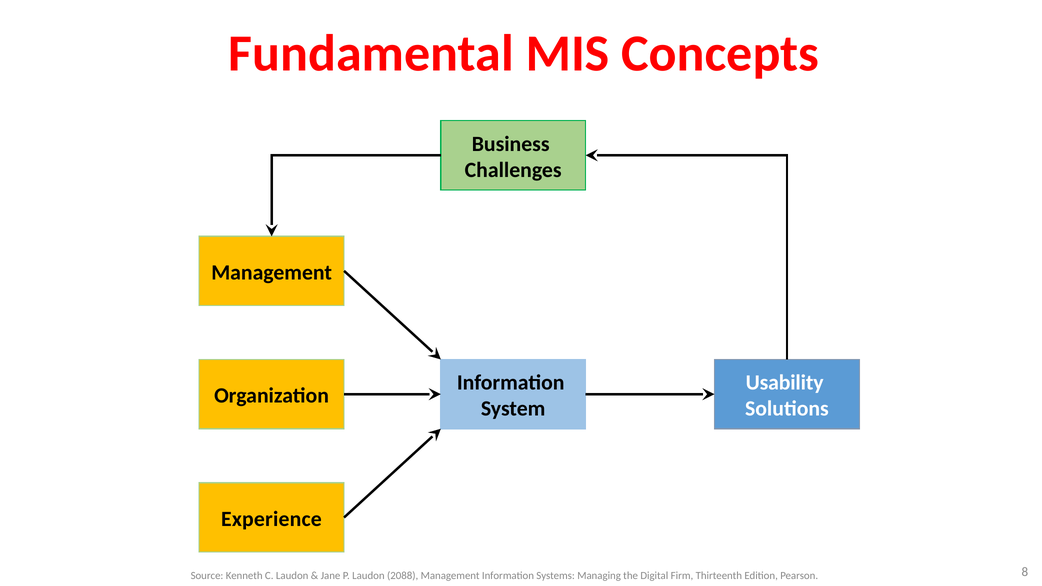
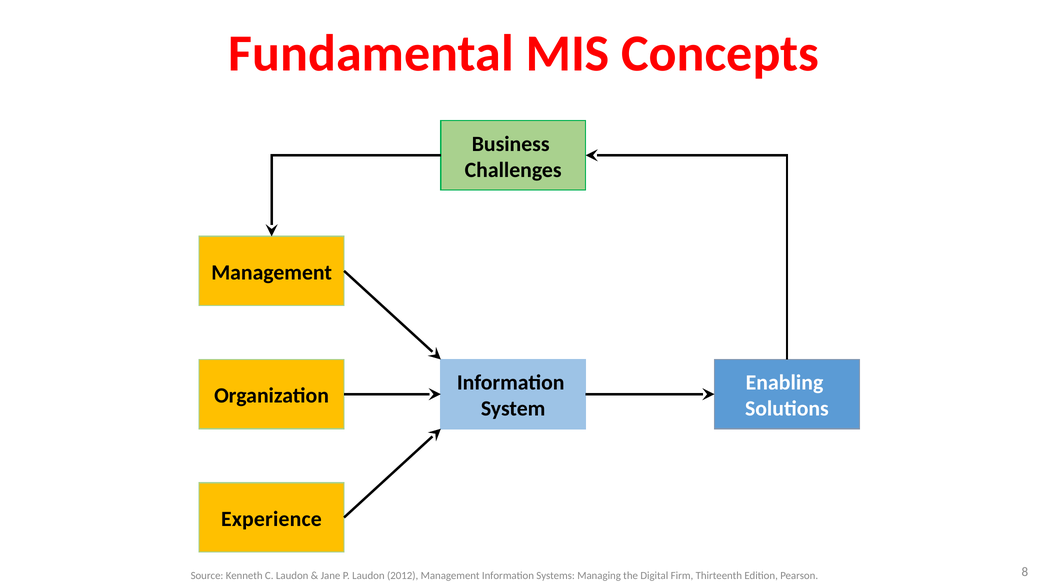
Usability: Usability -> Enabling (784, 383)
2088: 2088 -> 2012 (403, 576)
